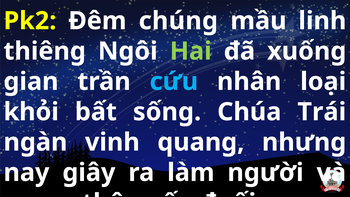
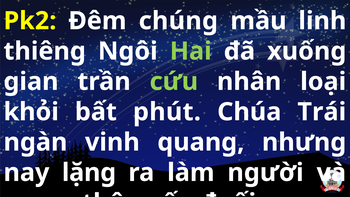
cứu colour: light blue -> light green (174, 82)
sống: sống -> phút (167, 112)
giây: giây -> lặng (89, 173)
